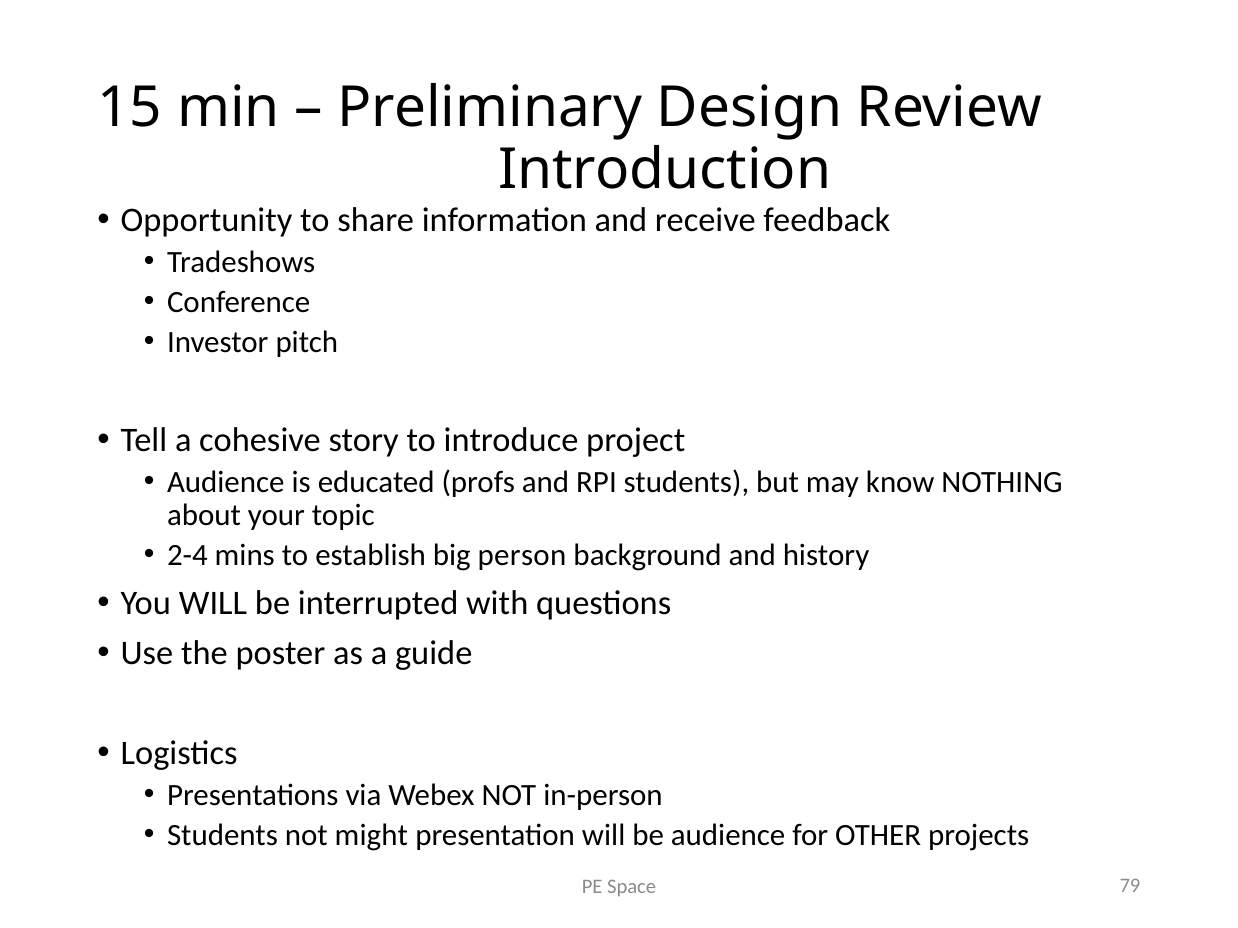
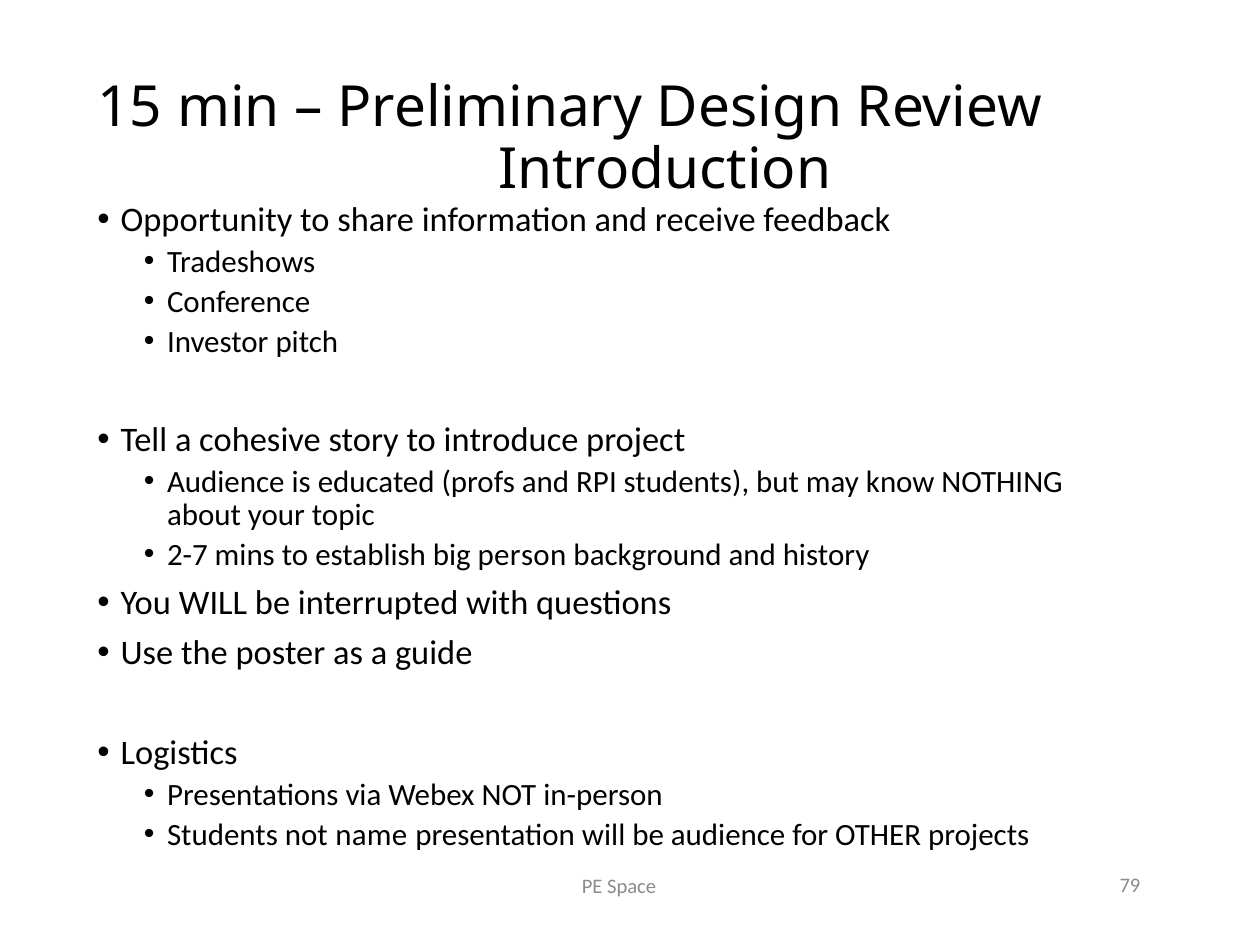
2-4: 2-4 -> 2-7 (187, 555)
might: might -> name (371, 835)
